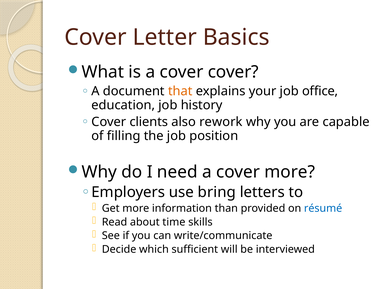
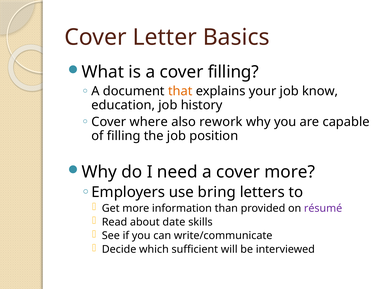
cover cover: cover -> filling (233, 72)
office: office -> know (320, 91)
clients: clients -> where (149, 122)
résumé colour: blue -> purple (323, 209)
time: time -> date (174, 222)
